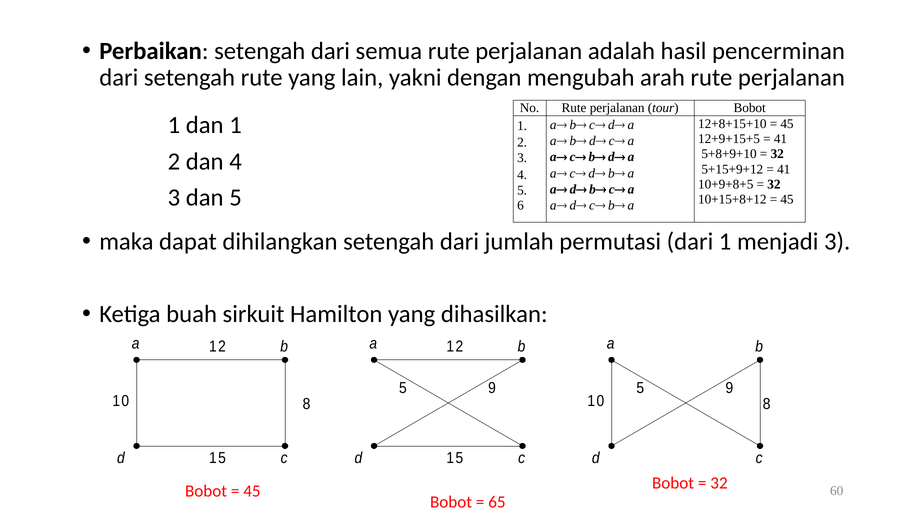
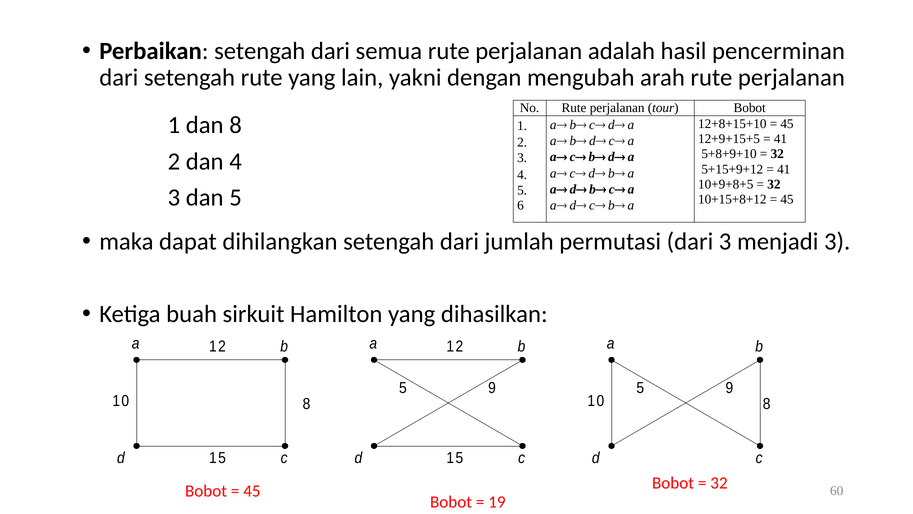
dan 1: 1 -> 8 (236, 125)
dari 1: 1 -> 3 (725, 241)
65: 65 -> 19 (497, 502)
